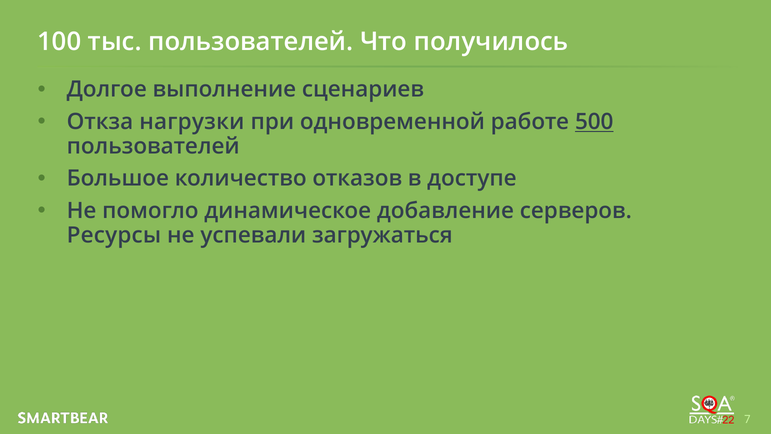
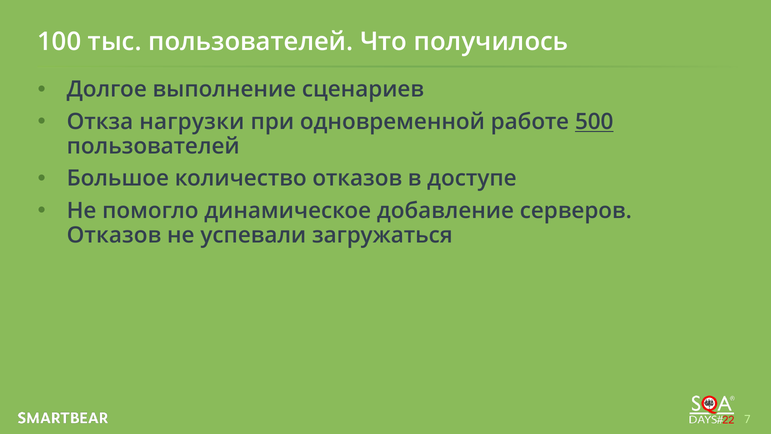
Ресурсы: Ресурсы -> Отказов (114, 235)
